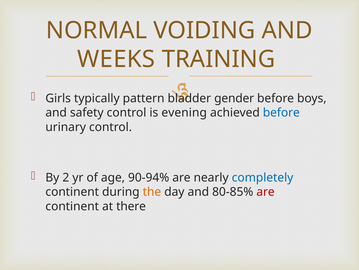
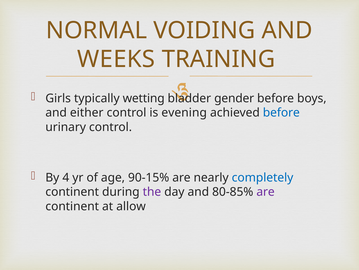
pattern: pattern -> wetting (144, 98)
safety: safety -> either (87, 112)
2: 2 -> 4 (66, 177)
90-94%: 90-94% -> 90-15% (149, 177)
the colour: orange -> purple (152, 191)
are colour: red -> purple (266, 191)
there: there -> allow (131, 206)
